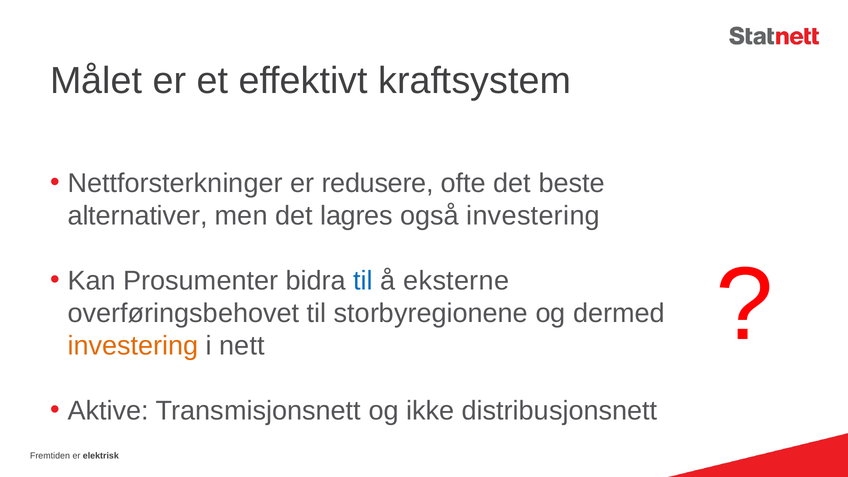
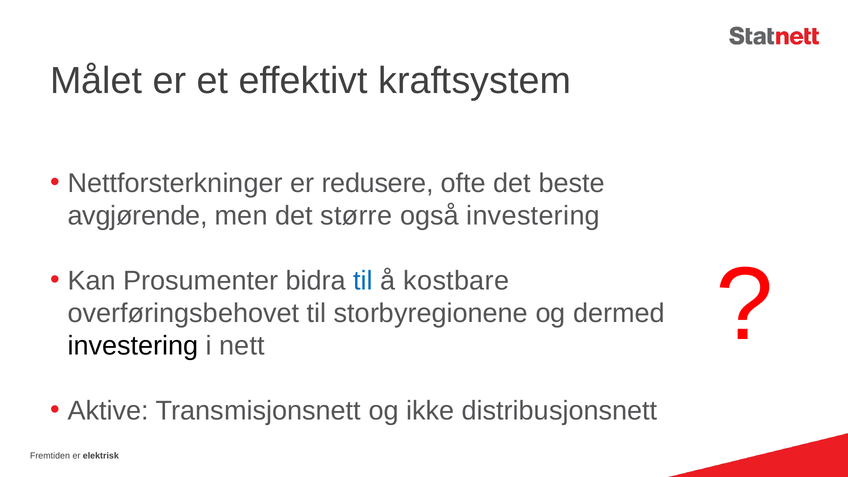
alternativer: alternativer -> avgjørende (138, 216)
lagres: lagres -> større (356, 216)
eksterne: eksterne -> kostbare (456, 281)
investering colour: orange -> black (133, 346)
